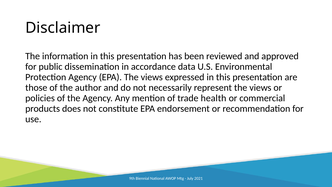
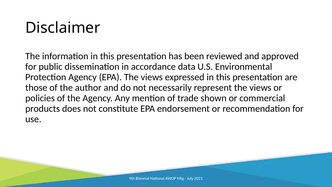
health: health -> shown (214, 98)
